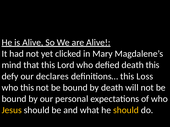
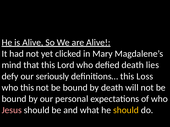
death this: this -> lies (152, 65)
declares: declares -> seriously (52, 77)
Jesus colour: yellow -> pink (12, 111)
